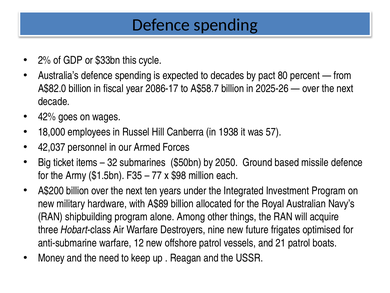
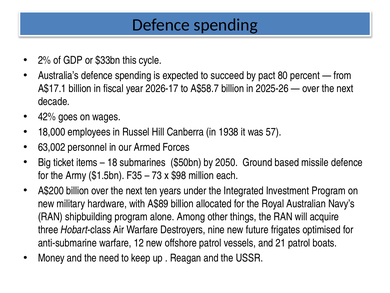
decades: decades -> succeed (227, 75)
A$82.0: A$82.0 -> A$17.1 (52, 88)
2086-17: 2086-17 -> 2026-17 (162, 88)
42,037: 42,037 -> 63,002 (52, 147)
32: 32 -> 18 (112, 162)
77: 77 -> 73 (157, 175)
